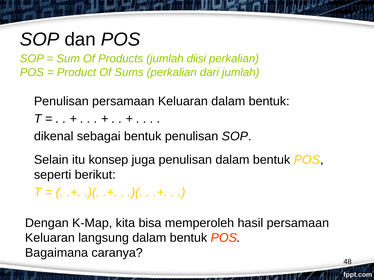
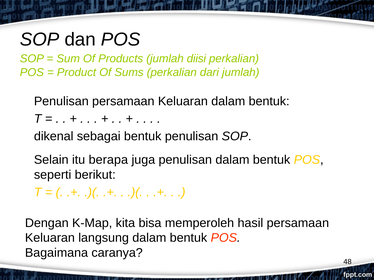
konsep: konsep -> berapa (108, 160)
